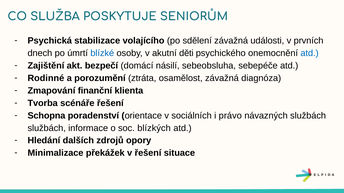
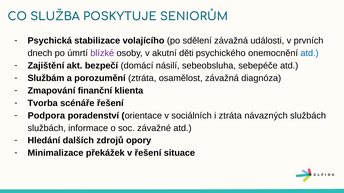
blízké colour: blue -> purple (102, 53)
Rodinné: Rodinné -> Službám (46, 78)
Schopna: Schopna -> Podpora (46, 116)
i právo: právo -> ztráta (230, 116)
blízkých: blízkých -> závažné (154, 128)
